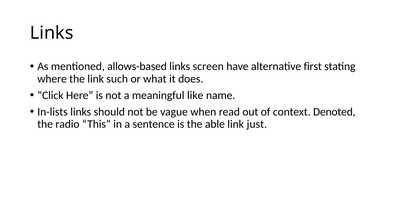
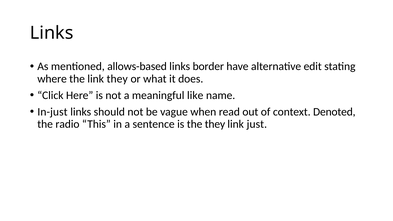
screen: screen -> border (208, 66)
first: first -> edit (313, 66)
link such: such -> they (117, 79)
In-lists: In-lists -> In-just (52, 112)
the able: able -> they (215, 124)
